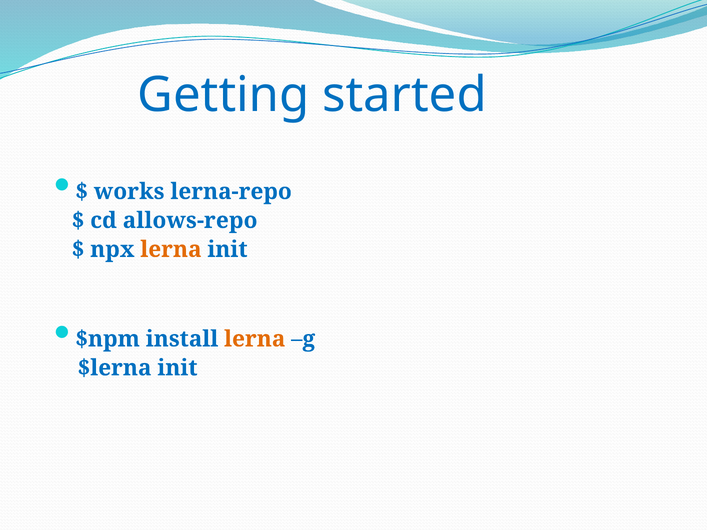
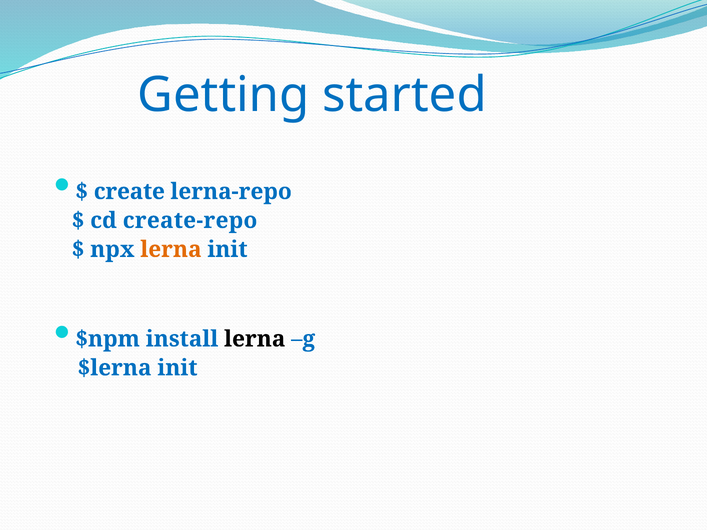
works: works -> create (129, 192)
allows-repo: allows-repo -> create-repo (190, 221)
lerna colour: orange -> black (255, 339)
